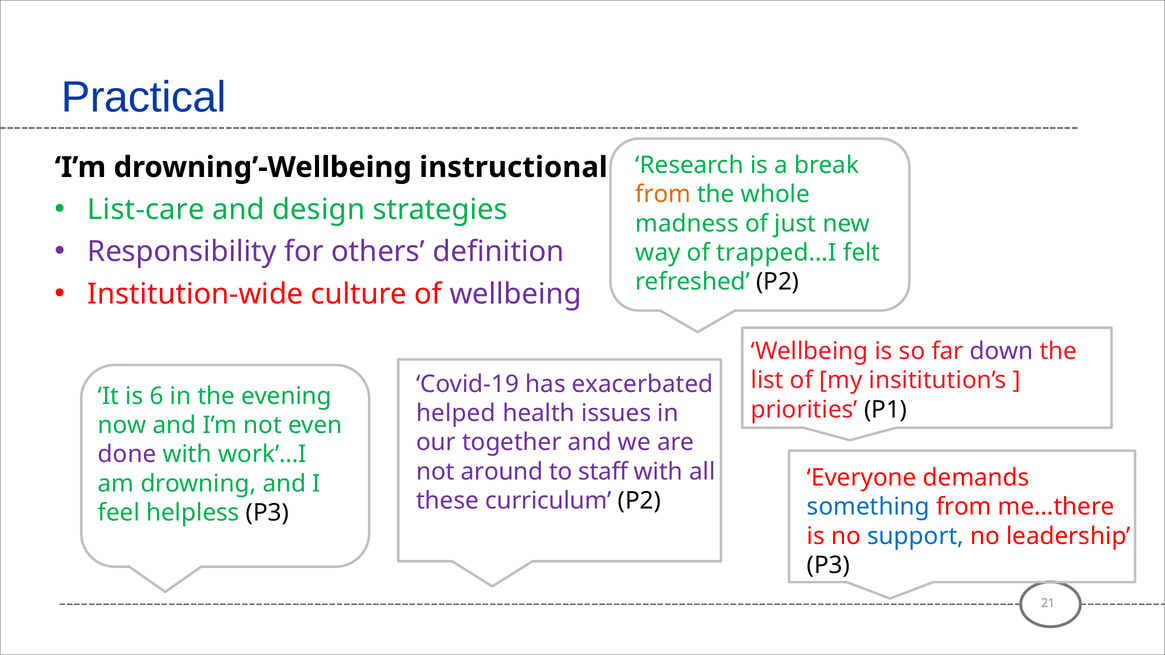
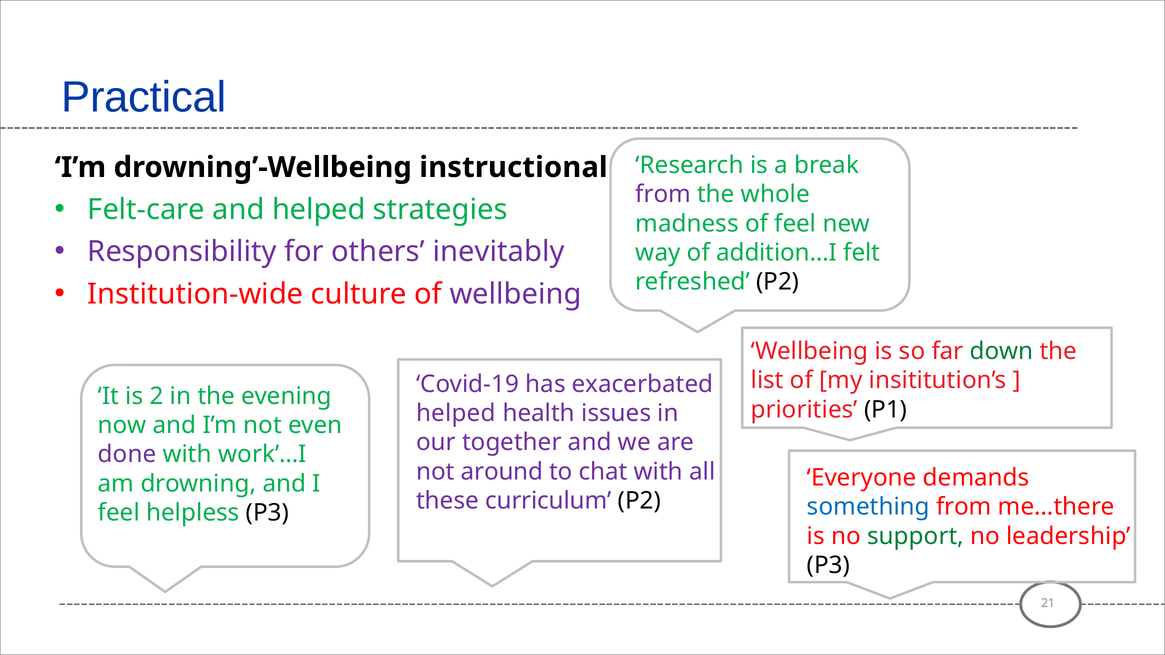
from colour: orange -> purple (663, 194)
List-care: List-care -> Felt-care (146, 210)
and design: design -> helped (319, 210)
of just: just -> feel (795, 224)
definition: definition -> inevitably (499, 252)
trapped…I: trapped…I -> addition…I (777, 253)
down colour: purple -> green (1002, 351)
6: 6 -> 2 (157, 396)
staff: staff -> chat (603, 472)
support colour: blue -> green (916, 536)
